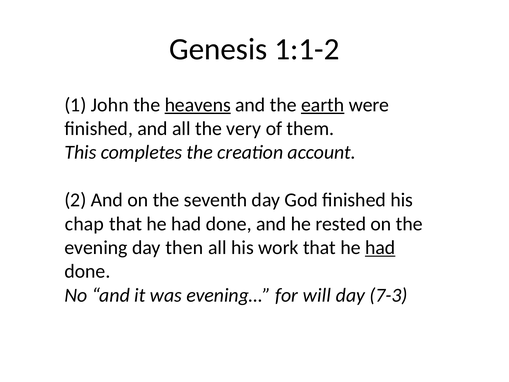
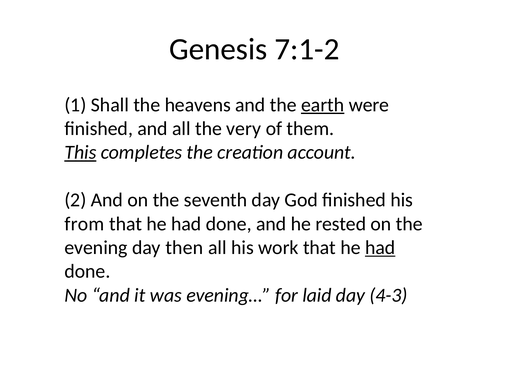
1:1-2: 1:1-2 -> 7:1-2 (307, 49)
John: John -> Shall (110, 105)
heavens underline: present -> none (198, 105)
This underline: none -> present (80, 152)
chap: chap -> from (84, 224)
will: will -> laid (317, 295)
7-3: 7-3 -> 4-3 (389, 295)
